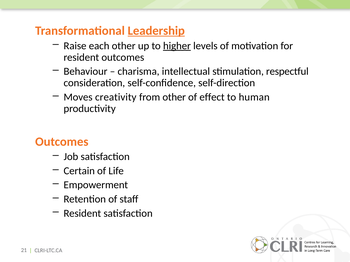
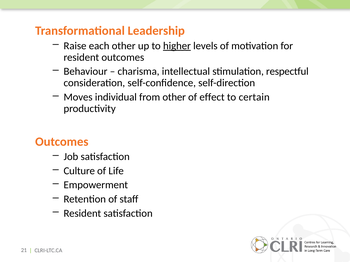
Leadership underline: present -> none (156, 31)
creativity: creativity -> individual (116, 97)
human: human -> certain (254, 97)
Certain: Certain -> Culture (79, 171)
